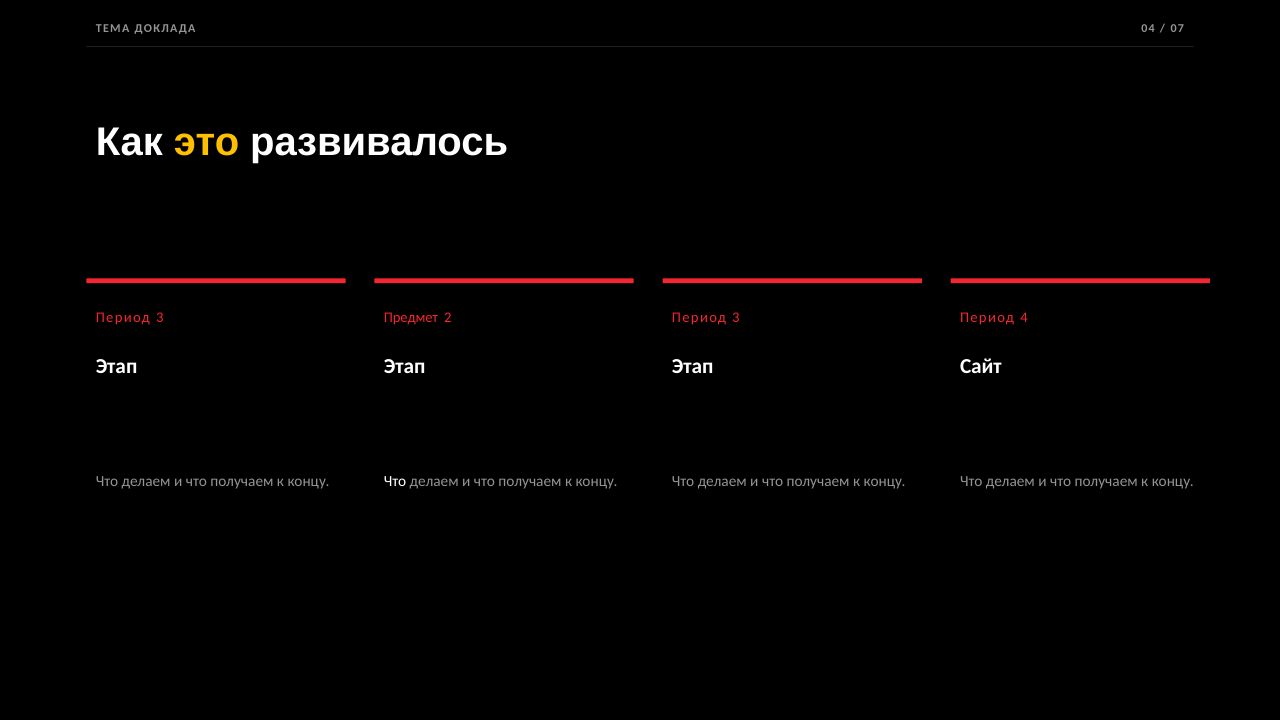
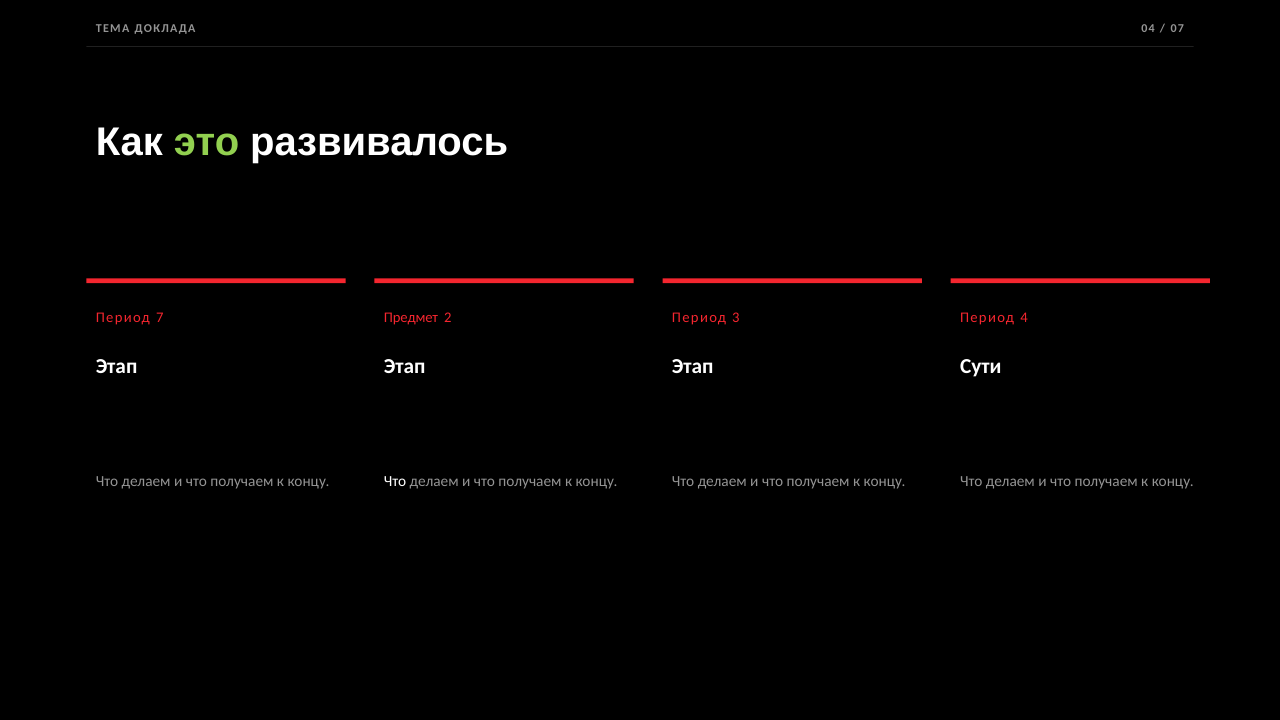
это colour: yellow -> light green (207, 142)
3: 3 -> 7 (160, 318)
Сайт: Сайт -> Сути (981, 366)
